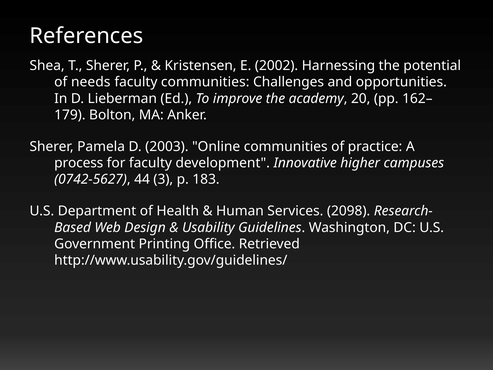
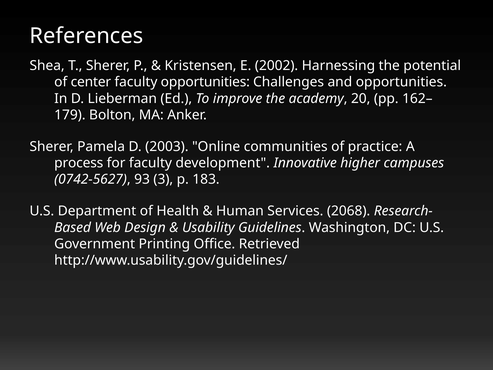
needs: needs -> center (91, 82)
faculty communities: communities -> opportunities (205, 82)
44: 44 -> 93 (142, 179)
2098: 2098 -> 2068 (349, 211)
